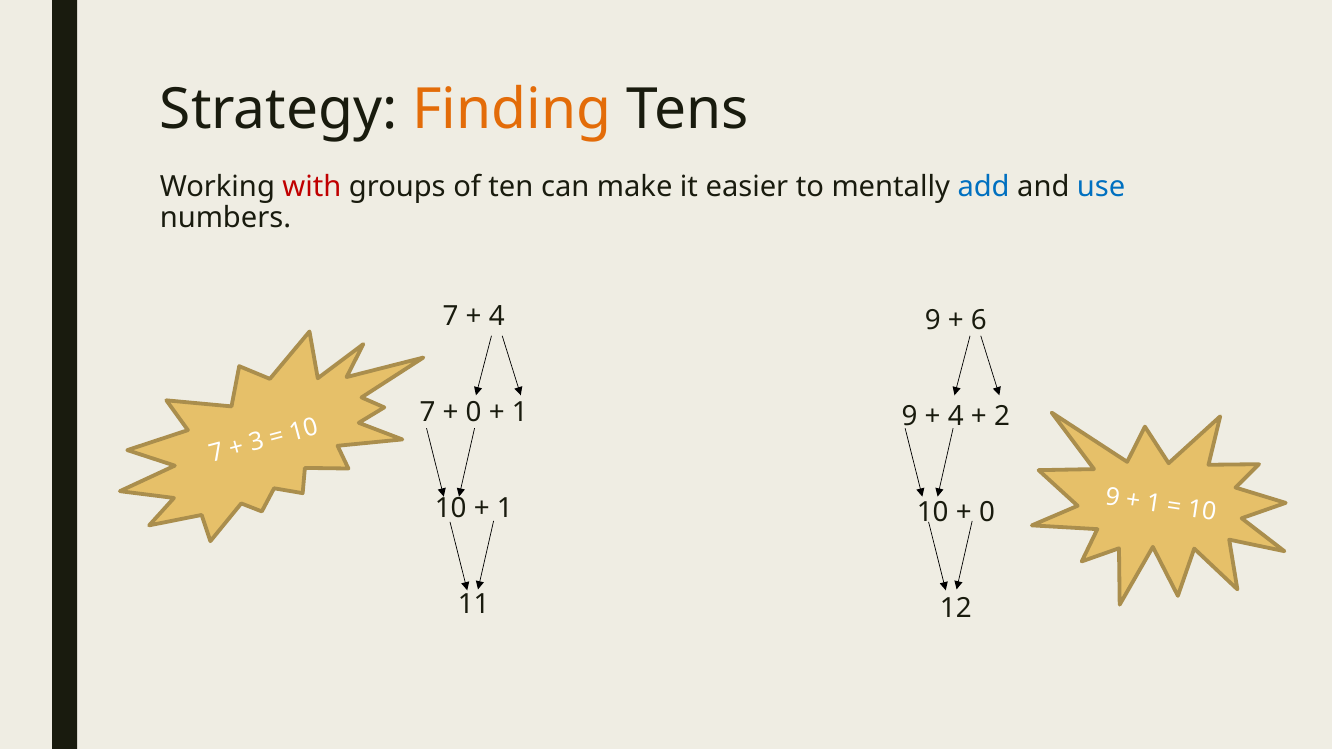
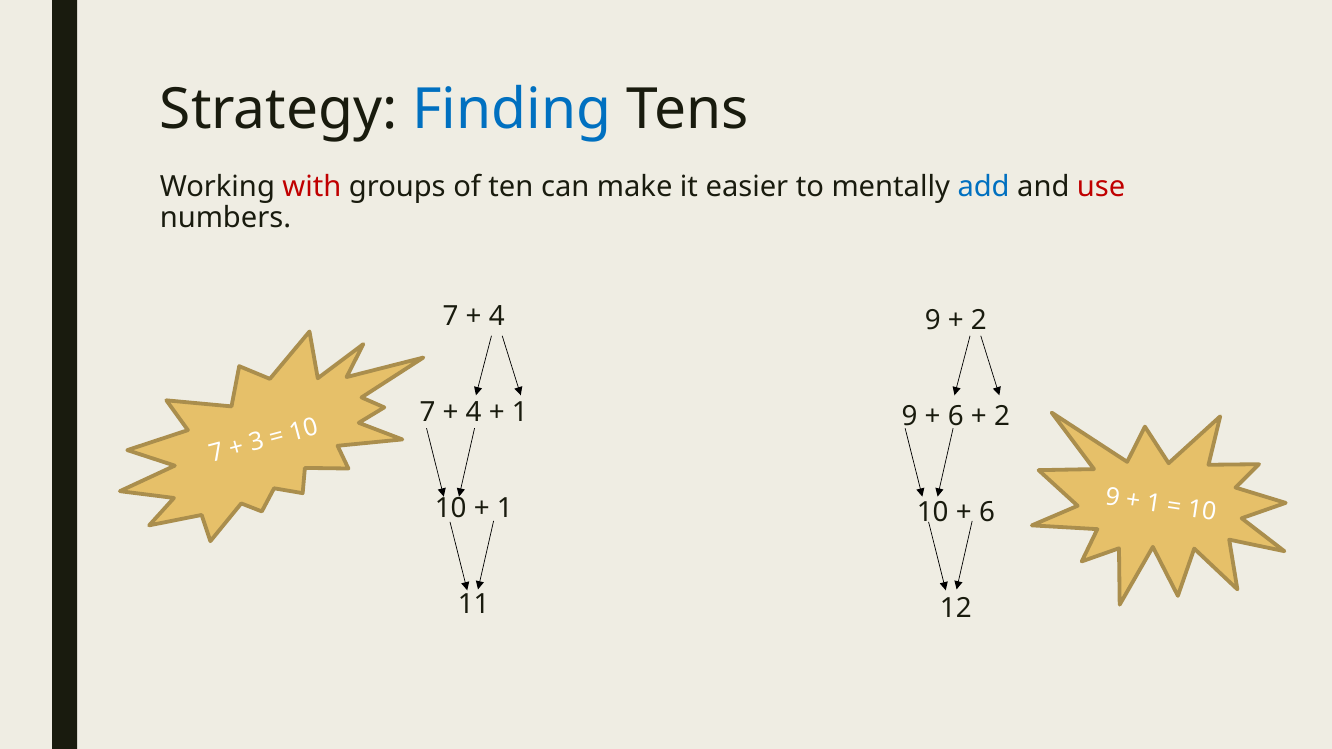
Finding colour: orange -> blue (512, 110)
use colour: blue -> red (1101, 187)
6: 6 -> 2 (979, 321)
0: 0 -> 4 (474, 412)
4: 4 -> 6 (956, 417)
0: 0 -> 6 (987, 513)
